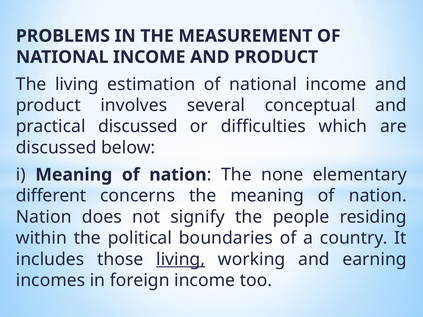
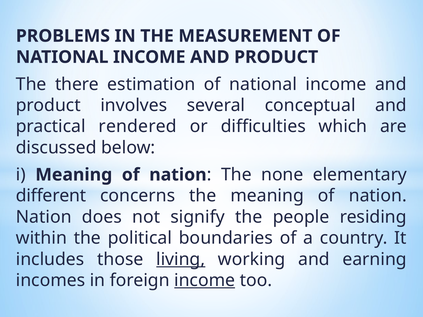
The living: living -> there (77, 84)
practical discussed: discussed -> rendered (138, 127)
income underline: none -> present (205, 281)
